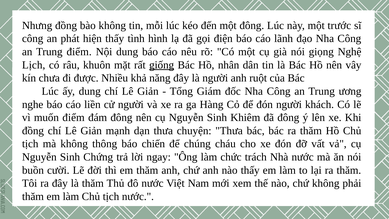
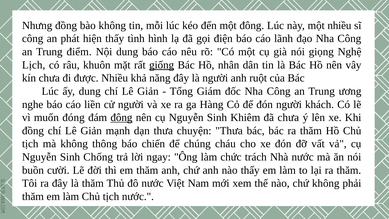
một trước: trước -> nhiều (339, 25)
muốn điểm: điểm -> đóng (74, 117)
đông underline: none -> present (121, 117)
đã đông: đông -> chưa (288, 117)
Chứng: Chứng -> Chống (98, 157)
